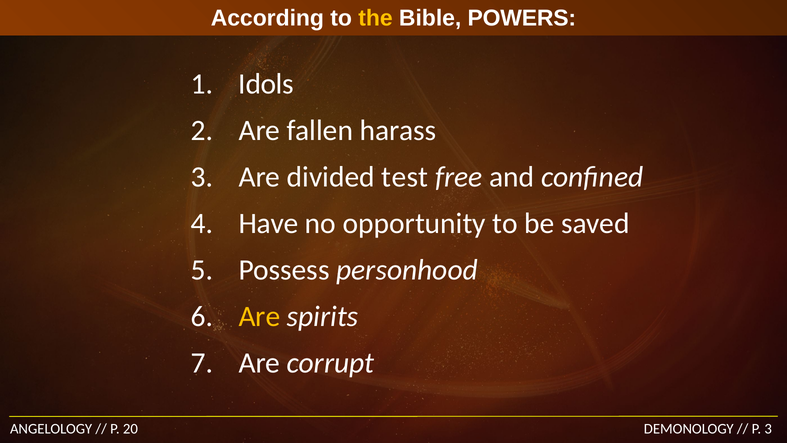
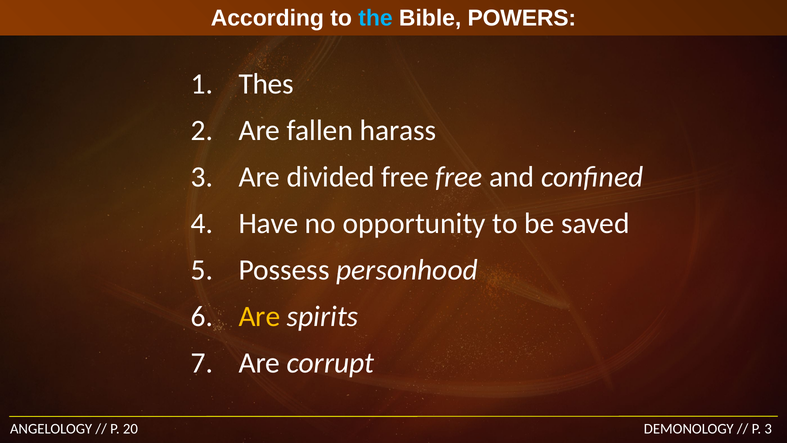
the colour: yellow -> light blue (375, 18)
Idols: Idols -> Thes (266, 84)
divided test: test -> free (405, 177)
